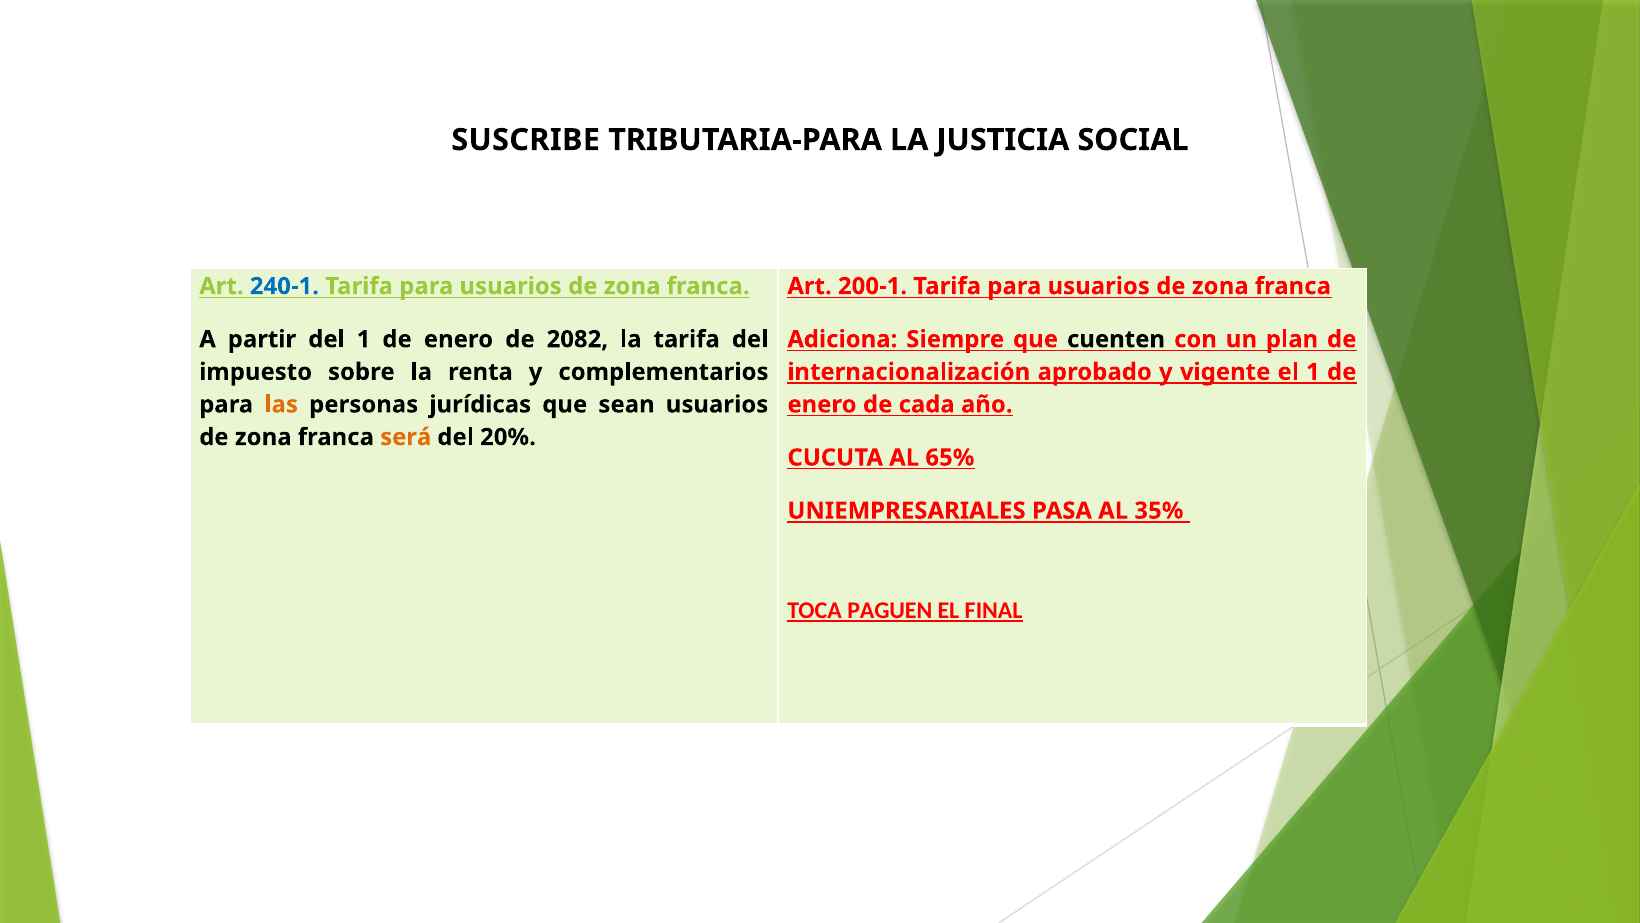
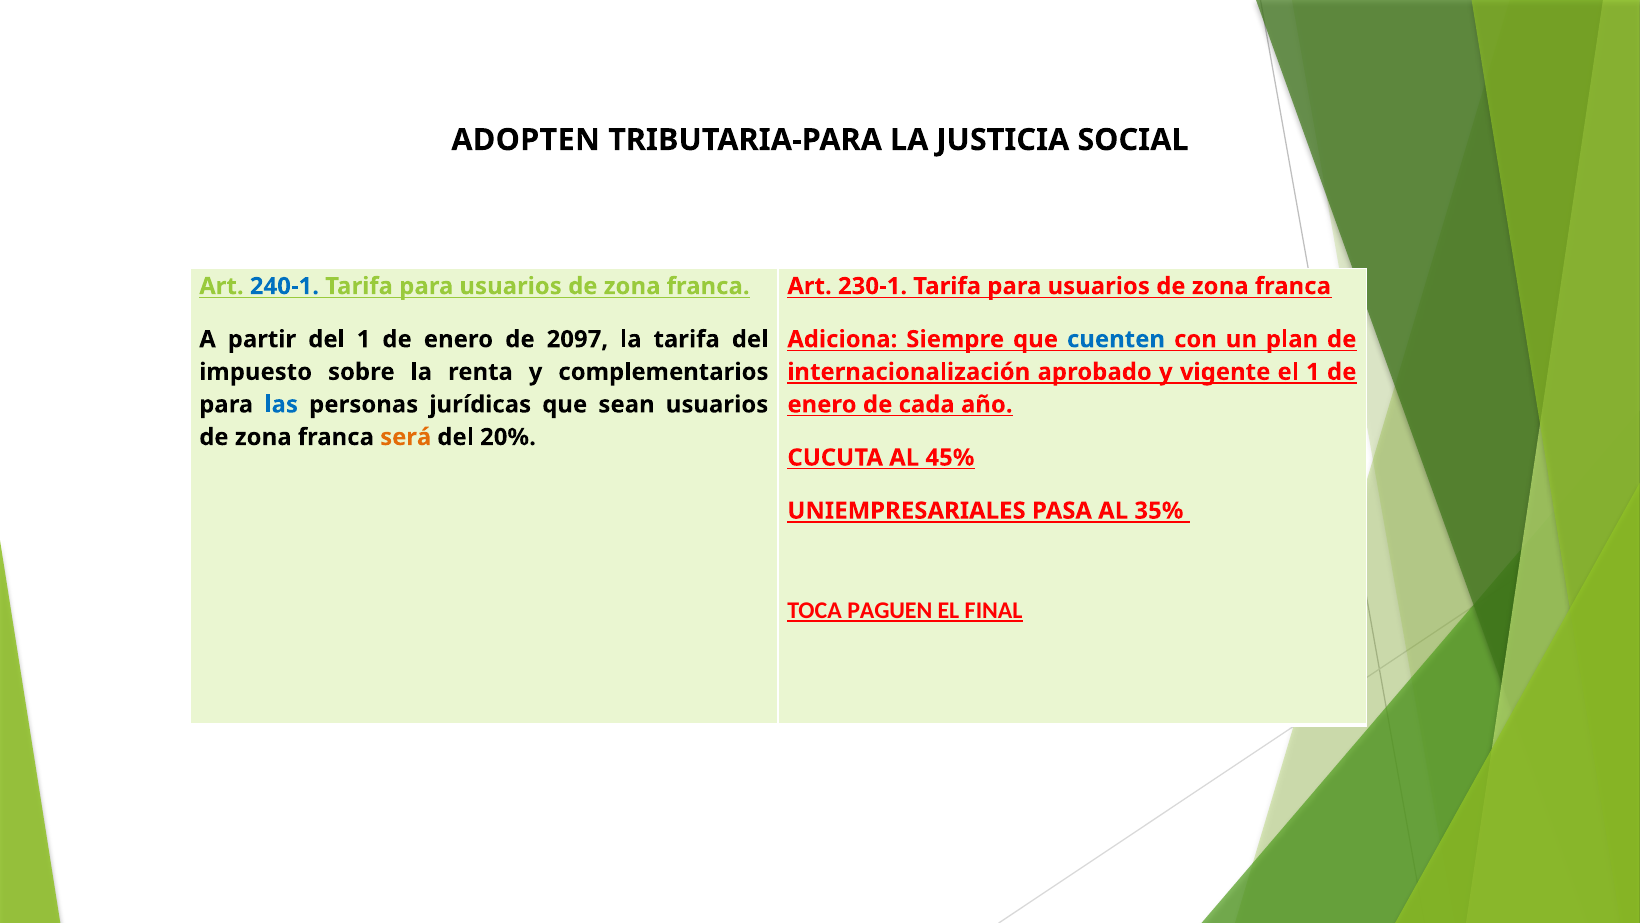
SUSCRIBE: SUSCRIBE -> ADOPTEN (526, 140)
200-1: 200-1 -> 230-1 (873, 286)
2082: 2082 -> 2097 (577, 339)
cuenten colour: black -> blue (1116, 339)
las colour: orange -> blue (281, 404)
65%: 65% -> 45% (950, 457)
